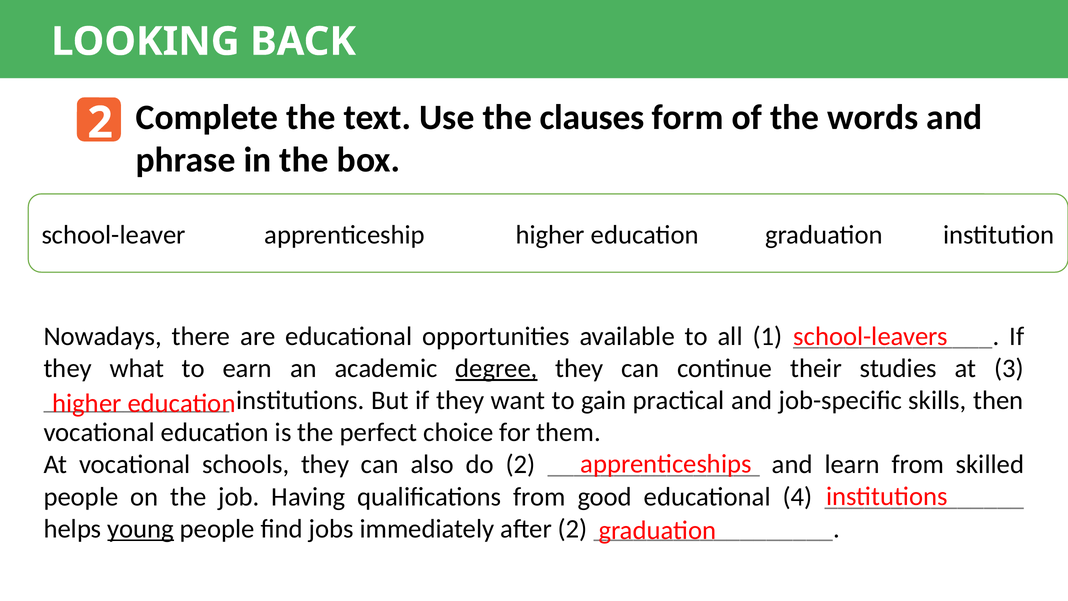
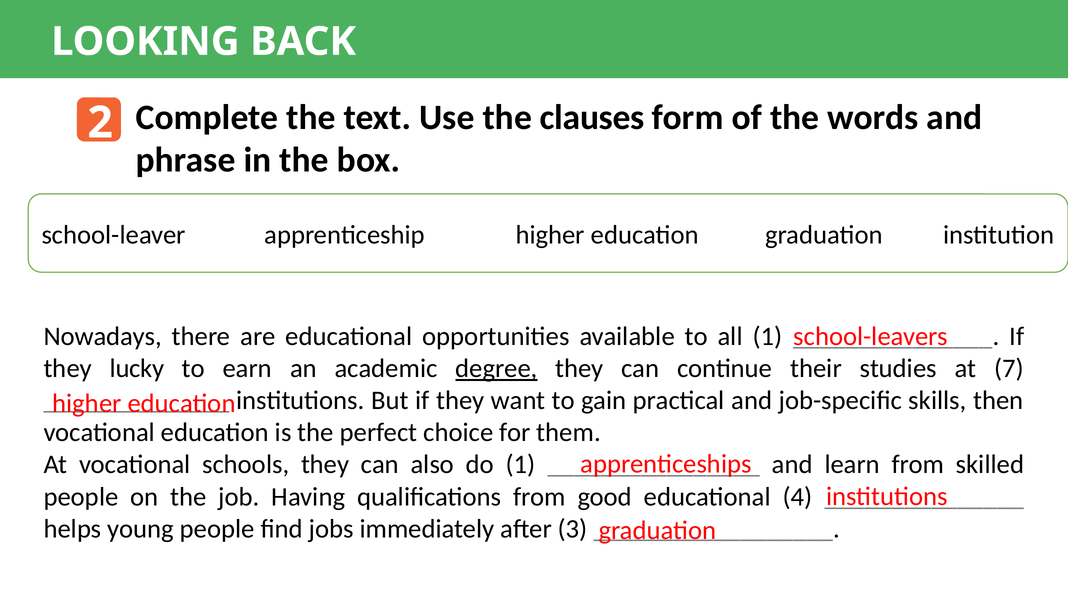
what: what -> lucky (137, 368)
3: 3 -> 7 (1009, 368)
do 2: 2 -> 1 (521, 464)
young underline: present -> none (141, 529)
after 2: 2 -> 3 (573, 529)
